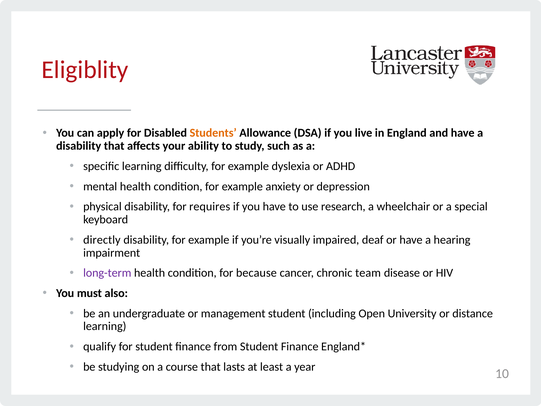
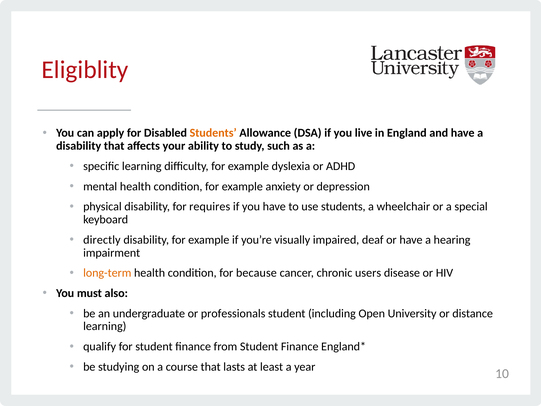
use research: research -> students (343, 206)
long-term colour: purple -> orange (107, 273)
team: team -> users (368, 273)
management: management -> professionals (233, 313)
